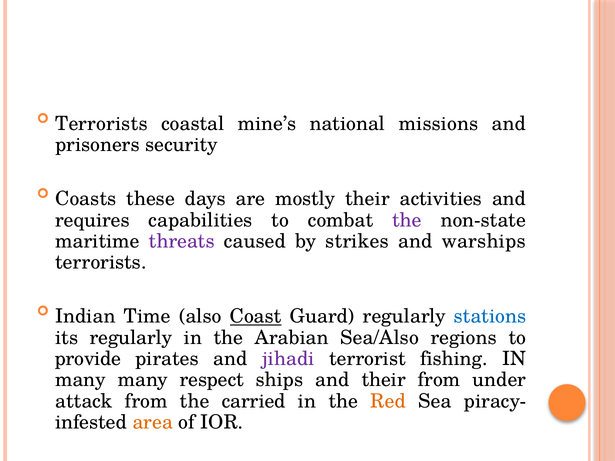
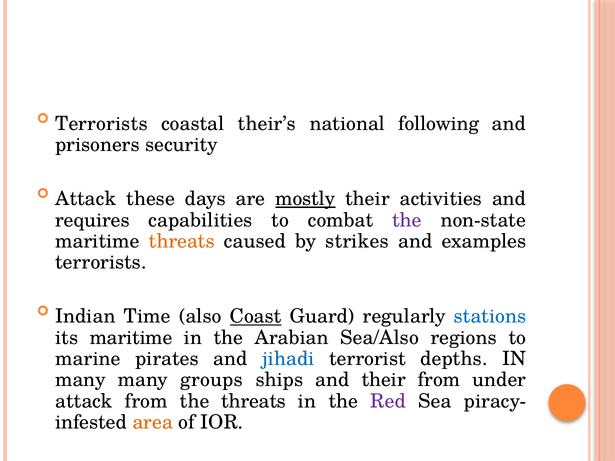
mine’s: mine’s -> their’s (267, 124)
missions: missions -> following (439, 124)
Coasts: Coasts -> Attack (86, 199)
mostly underline: none -> present (305, 199)
threats colour: purple -> orange (182, 241)
warships: warships -> examples (484, 241)
its regularly: regularly -> maritime (131, 338)
provide: provide -> marine (88, 359)
jihadi colour: purple -> blue (288, 359)
fishing: fishing -> depths (454, 359)
respect: respect -> groups (212, 380)
the carried: carried -> threats (254, 401)
Red colour: orange -> purple (388, 401)
